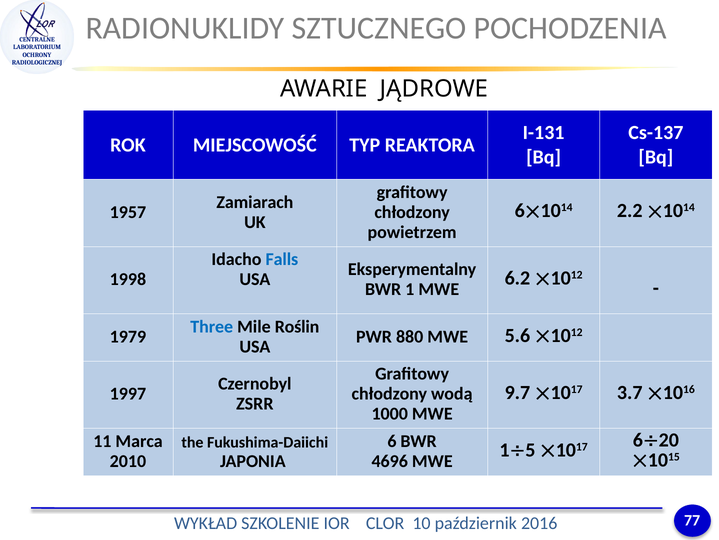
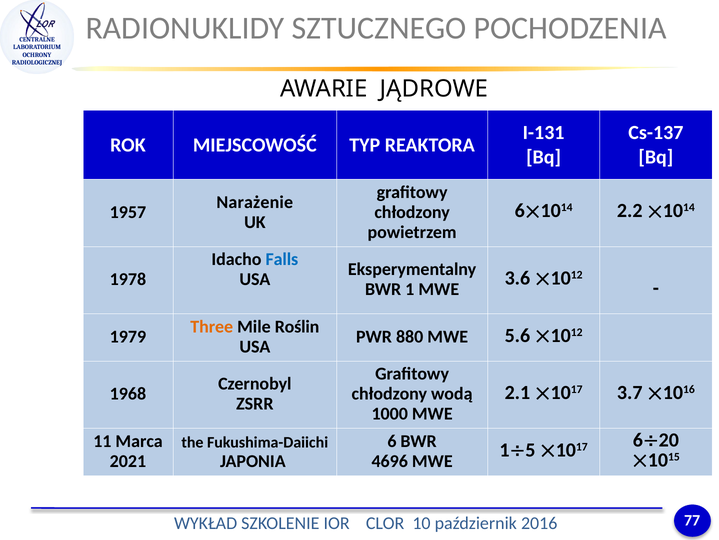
Zamiarach: Zamiarach -> Narażenie (255, 202)
6.2: 6.2 -> 3.6 (517, 278)
1998: 1998 -> 1978 (128, 279)
Three colour: blue -> orange (212, 326)
9.7: 9.7 -> 2.1 (517, 392)
1997: 1997 -> 1968 (128, 393)
2010: 2010 -> 2021 (128, 461)
